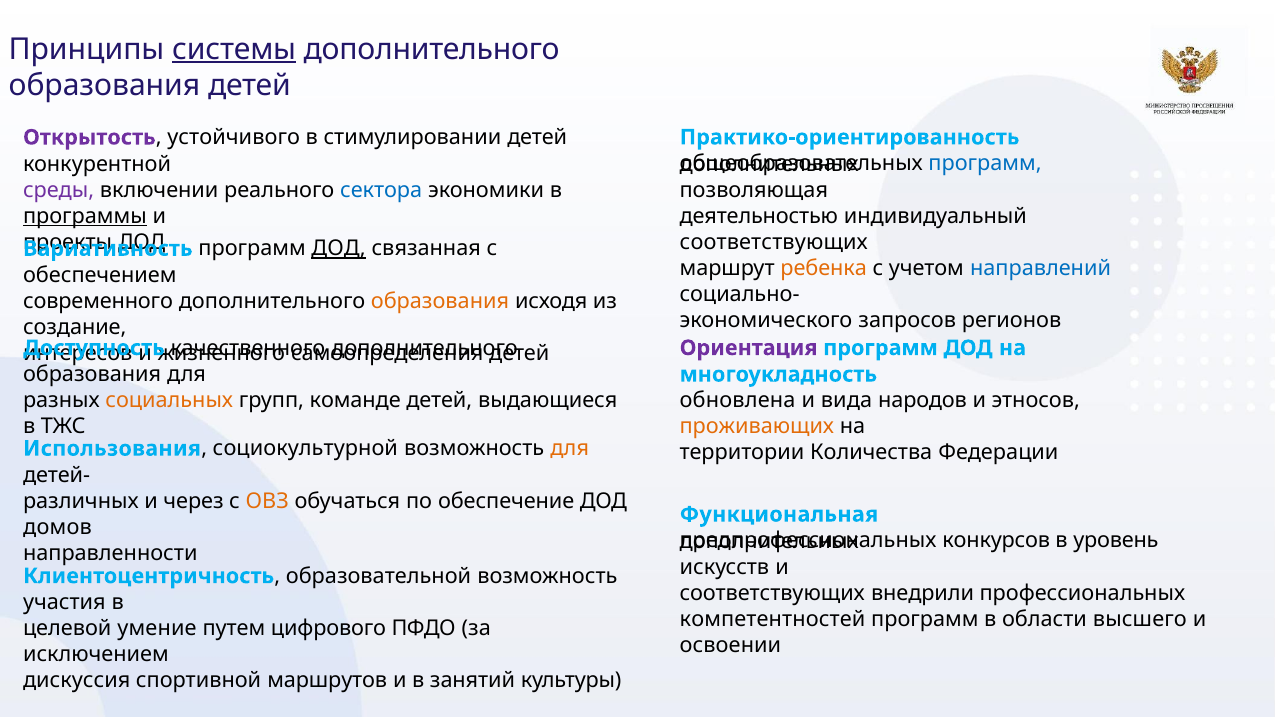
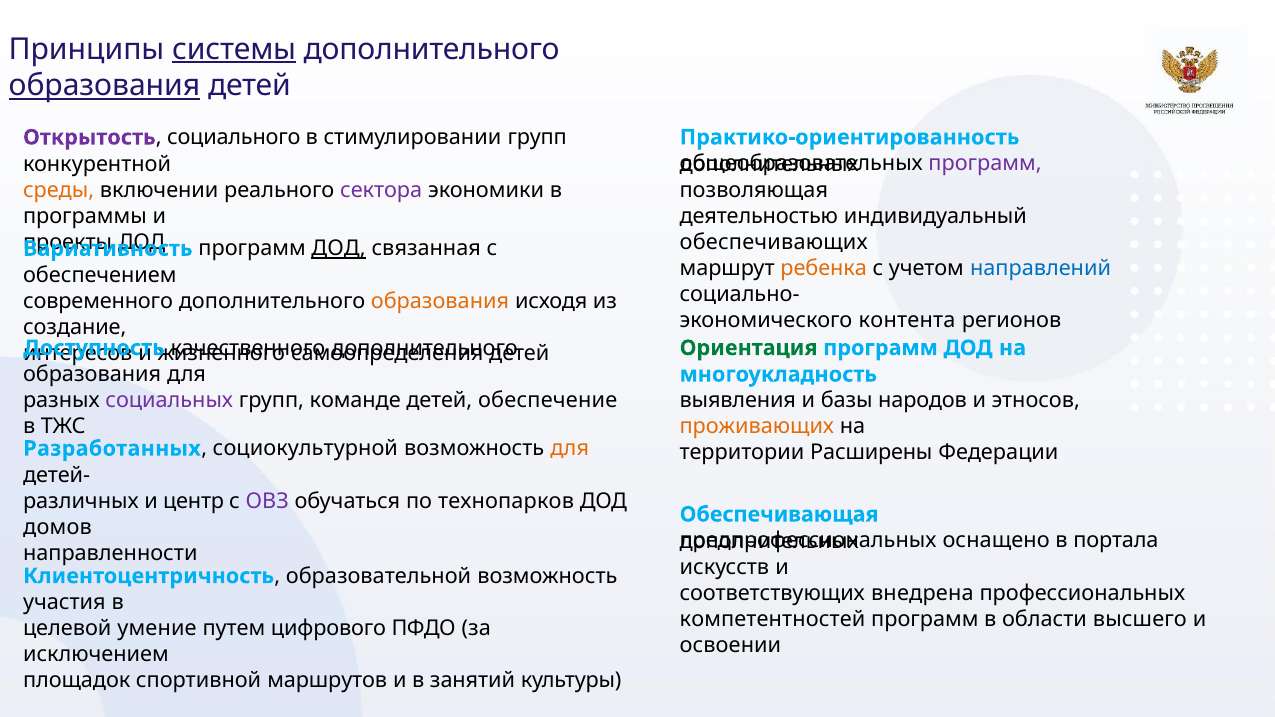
образования underline: none -> present (104, 86)
устойчивого: устойчивого -> социального (234, 137)
стимулировании детей: детей -> групп (537, 137)
программ colour: blue -> purple (985, 163)
среды colour: purple -> orange (59, 190)
сектора colour: blue -> purple (381, 190)
программы underline: present -> none (85, 216)
соответствующих: соответствующих -> обеспечивающих (774, 242)
запросов: запросов -> контента (907, 320)
Ориентация colour: purple -> green (749, 348)
социальных colour: orange -> purple (169, 400)
выдающиеся: выдающиеся -> обеспечение (548, 400)
обновлена: обновлена -> выявления (738, 400)
вида: вида -> базы (847, 400)
Использования: Использования -> Разработанных (112, 448)
Количества: Количества -> Расширены (871, 452)
через: через -> центр (194, 501)
ОВЗ colour: orange -> purple (267, 501)
обеспечение: обеспечение -> технопарков (506, 501)
Функциональная: Функциональная -> Обеспечивающая (779, 514)
конкурсов: конкурсов -> оснащено (996, 540)
уровень: уровень -> портала (1116, 540)
внедрили: внедрили -> внедрена (922, 593)
дискуссия: дискуссия -> площадок (77, 680)
